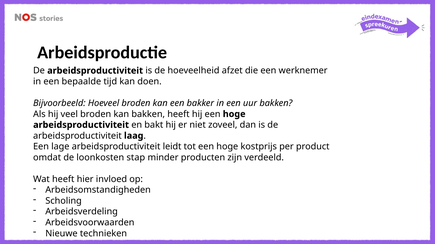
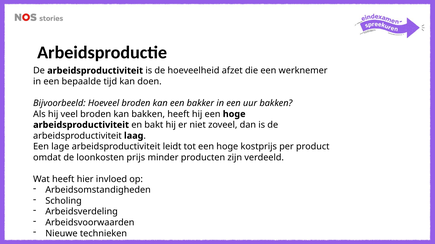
stap: stap -> prijs (136, 158)
